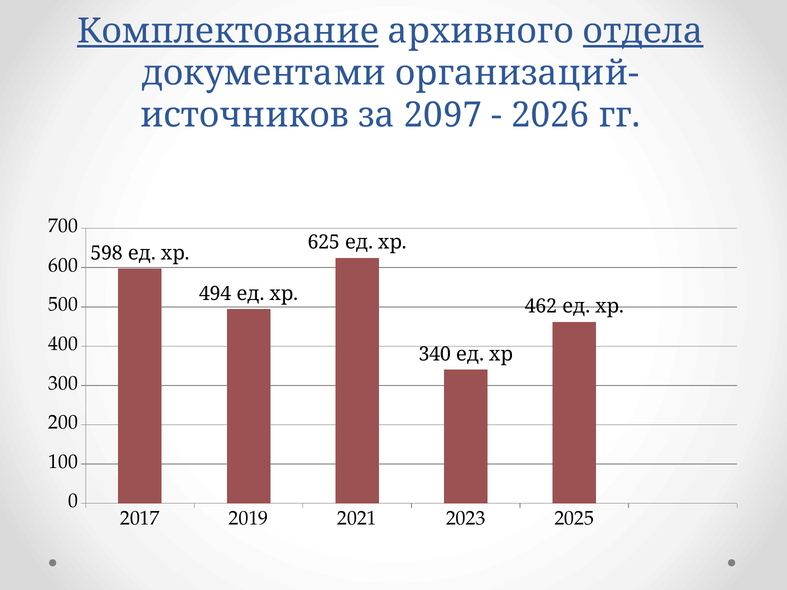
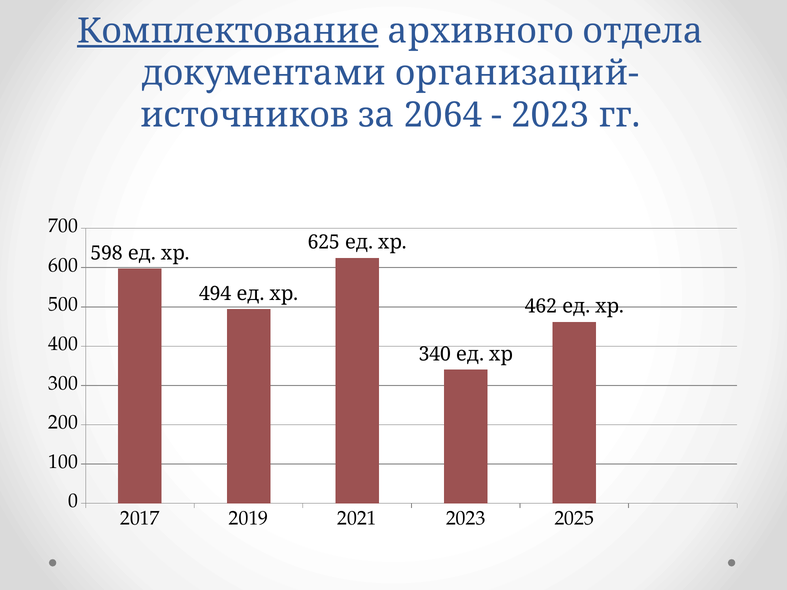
отдела underline: present -> none (643, 31)
2097: 2097 -> 2064 (443, 115)
2026: 2026 -> 2023 (550, 115)
